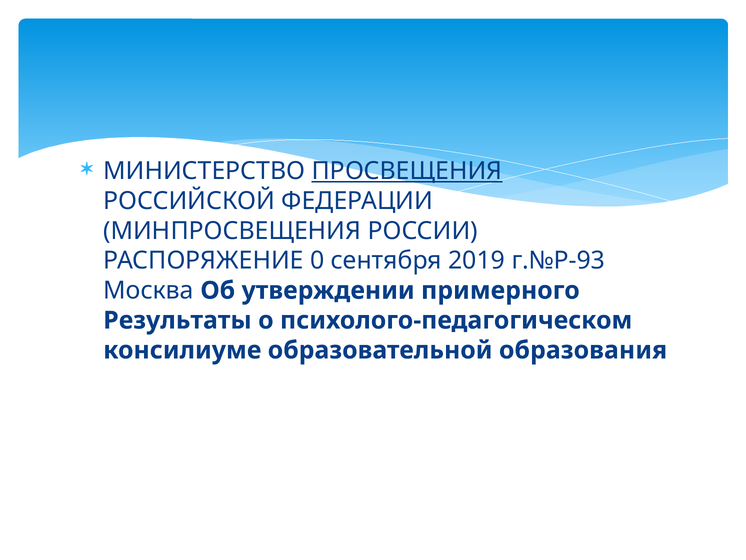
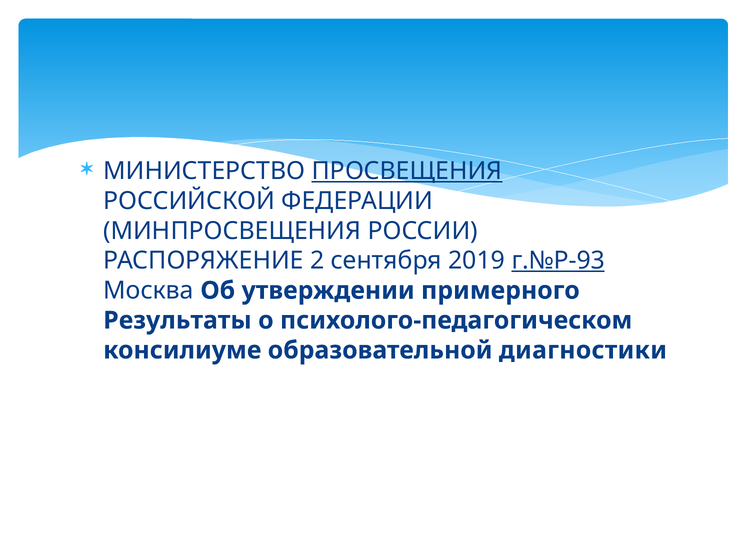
0: 0 -> 2 (317, 260)
г.№Р-93 underline: none -> present (558, 260)
образования: образования -> диагностики (583, 350)
